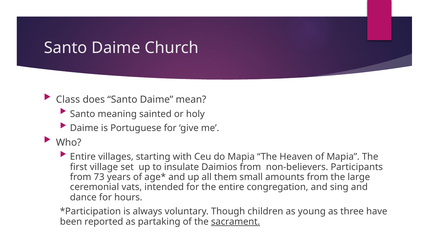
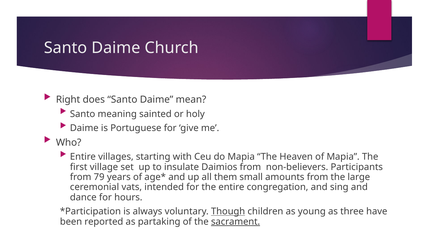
Class: Class -> Right (68, 100)
73: 73 -> 79 (99, 177)
Though underline: none -> present (228, 212)
